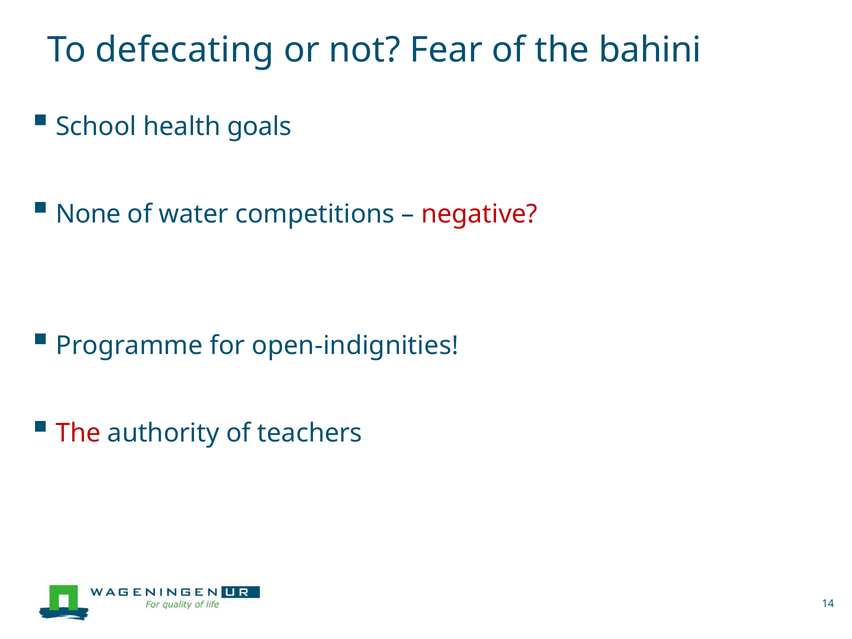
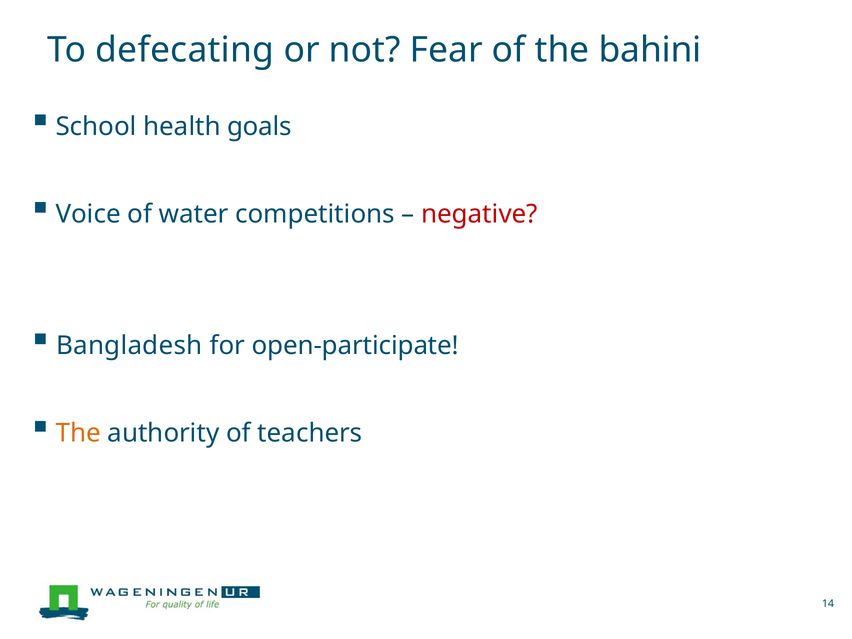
None: None -> Voice (88, 214)
Programme: Programme -> Bangladesh (129, 345)
open-indignities: open-indignities -> open-participate (355, 345)
The colour: red -> orange (78, 433)
